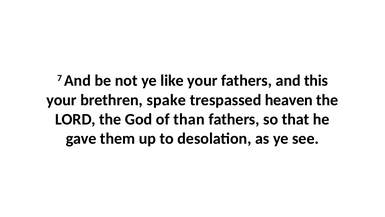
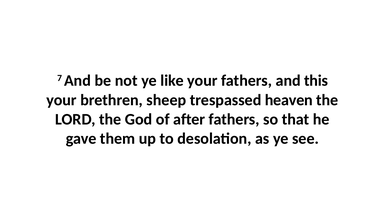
spake: spake -> sheep (166, 100)
than: than -> after (189, 119)
